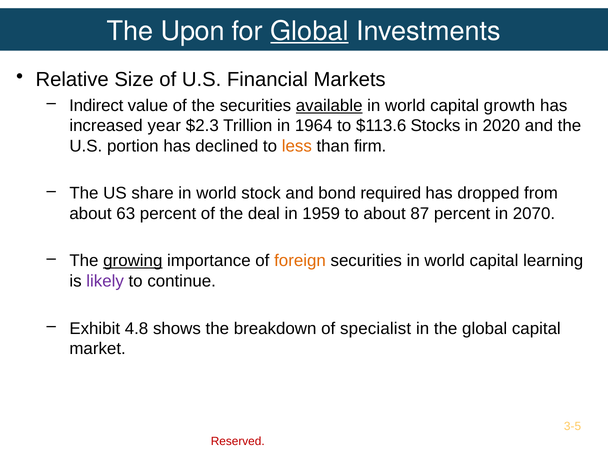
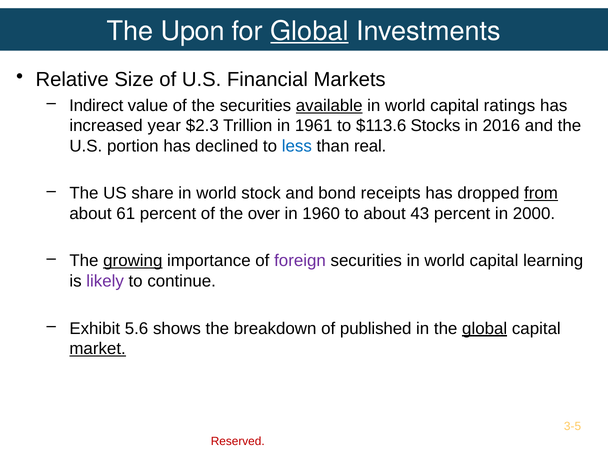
growth: growth -> ratings (509, 105)
1964: 1964 -> 1961 (314, 126)
2020: 2020 -> 2016 (501, 126)
less colour: orange -> blue (297, 146)
firm: firm -> real (370, 146)
required: required -> receipts (391, 193)
from underline: none -> present (541, 193)
63: 63 -> 61 (126, 214)
deal: deal -> over (264, 214)
1959: 1959 -> 1960 (321, 214)
87: 87 -> 43 (420, 214)
2070: 2070 -> 2000 (534, 214)
foreign colour: orange -> purple (300, 261)
4.8: 4.8 -> 5.6 (137, 328)
specialist: specialist -> published (376, 328)
global underline: none -> present (485, 328)
market underline: none -> present (98, 349)
